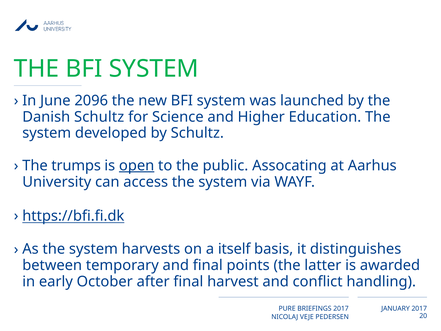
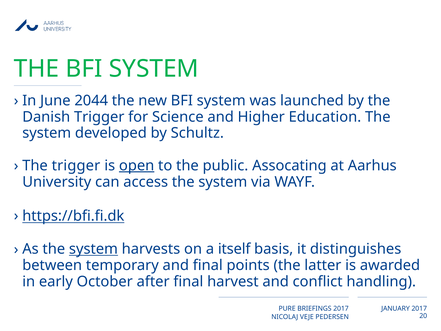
2096: 2096 -> 2044 (91, 101)
Danish Schultz: Schultz -> Trigger (99, 117)
The trumps: trumps -> trigger (76, 165)
system underline: none -> present (93, 249)
